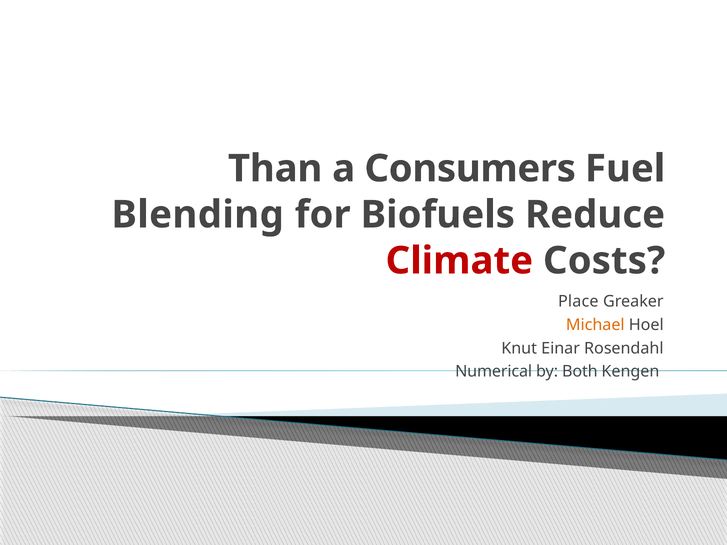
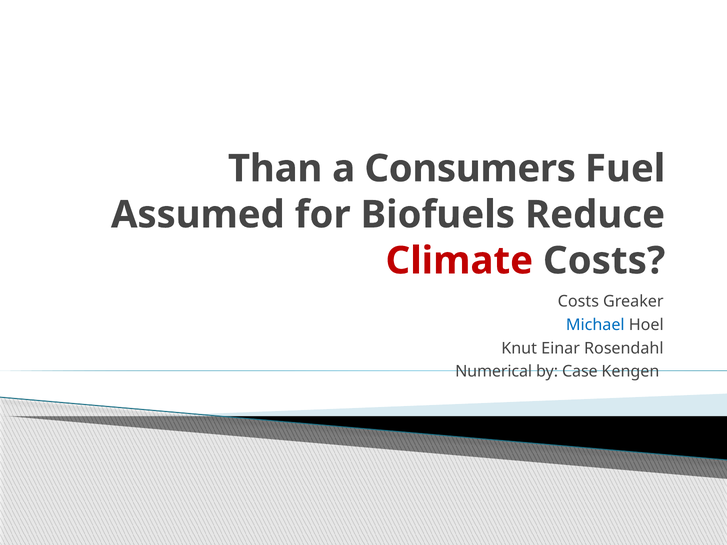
Blending: Blending -> Assumed (198, 215)
Place: Place -> Costs (578, 302)
Michael colour: orange -> blue (595, 325)
Both: Both -> Case (580, 372)
